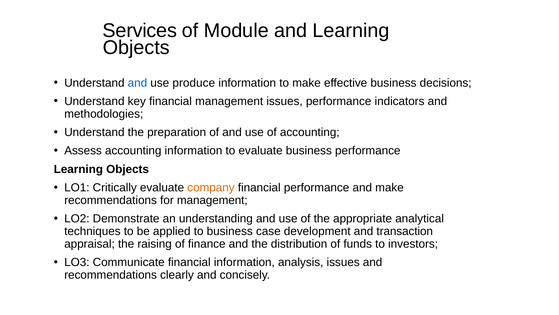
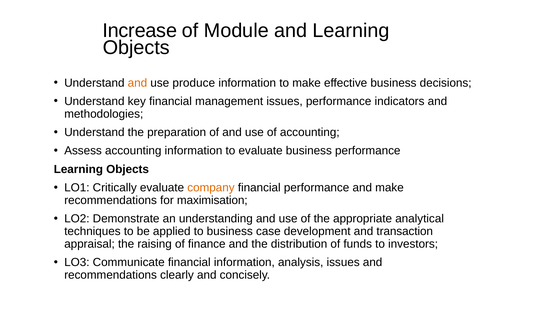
Services: Services -> Increase (140, 31)
and colour: blue -> orange (137, 83)
for management: management -> maximisation (212, 200)
